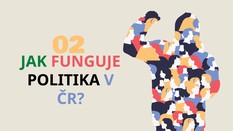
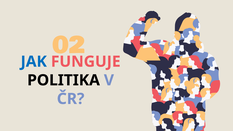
JAK colour: green -> blue (34, 62)
